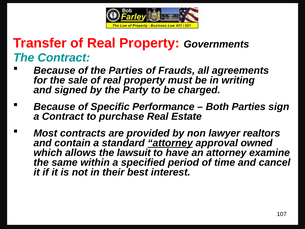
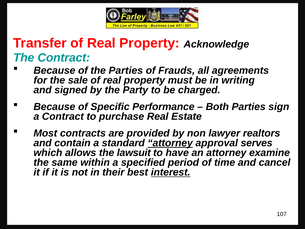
Governments: Governments -> Acknowledge (216, 44)
owned: owned -> serves (257, 143)
interest underline: none -> present (171, 172)
